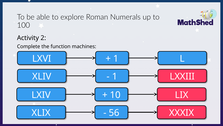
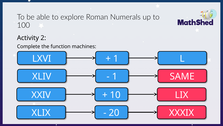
LXXIII: LXXIII -> SAME (182, 76)
LXIV: LXIV -> XXIV (41, 95)
56: 56 -> 20 (114, 112)
